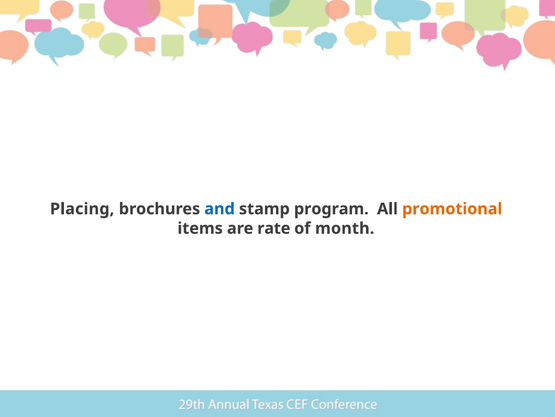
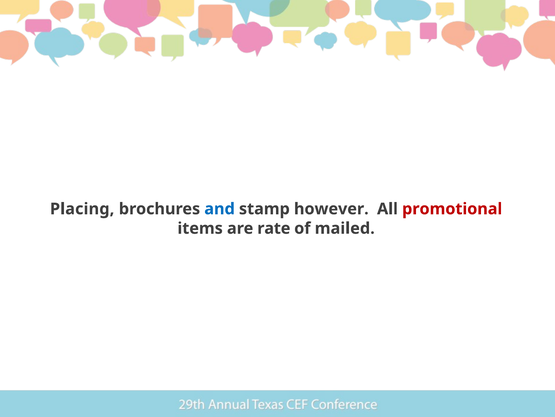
program: program -> however (331, 209)
promotional colour: orange -> red (452, 209)
month: month -> mailed (345, 228)
